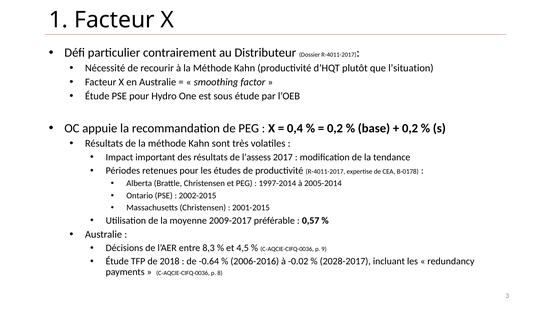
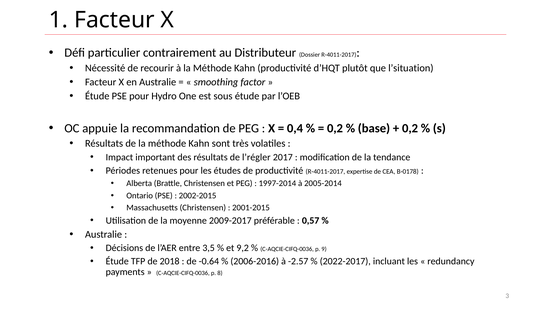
l’assess: l’assess -> l’régler (256, 157)
8,3: 8,3 -> 3,5 (209, 248)
4,5: 4,5 -> 9,2 (243, 248)
-0.02: -0.02 -> -2.57 (298, 261)
2028-2017: 2028-2017 -> 2022-2017 (345, 261)
